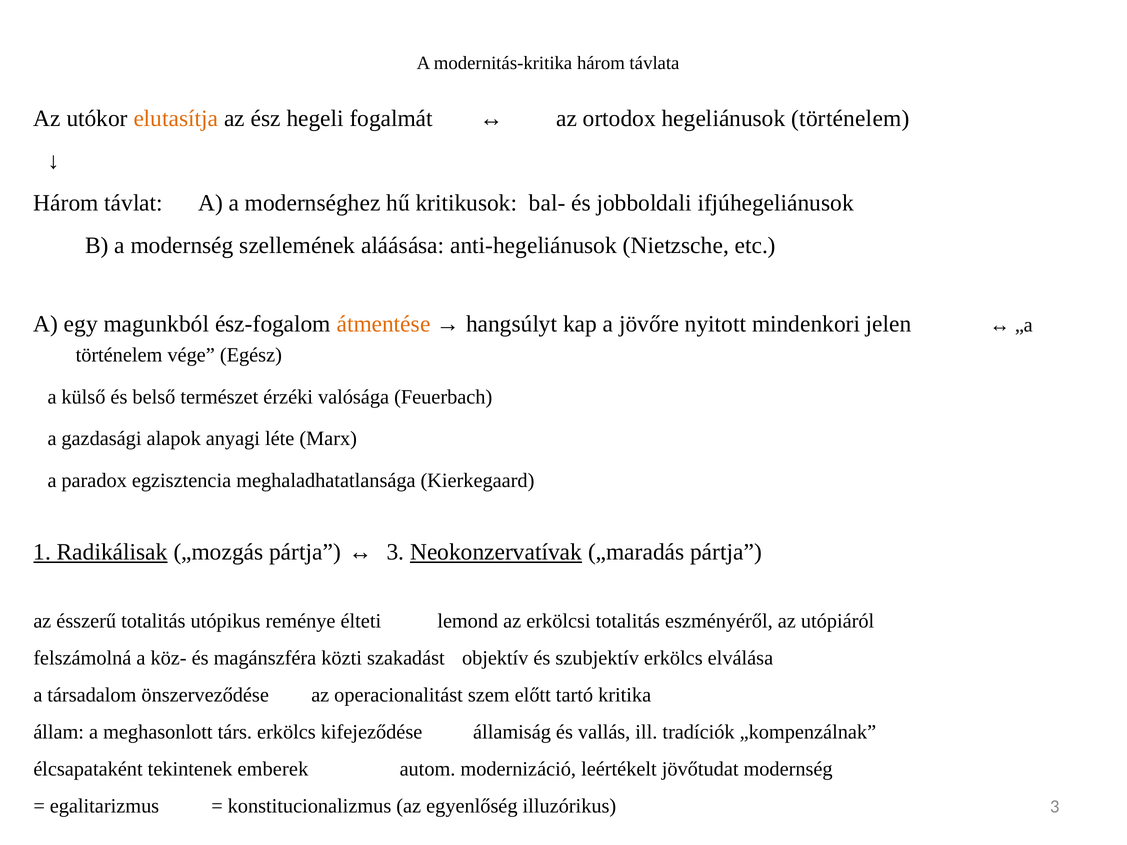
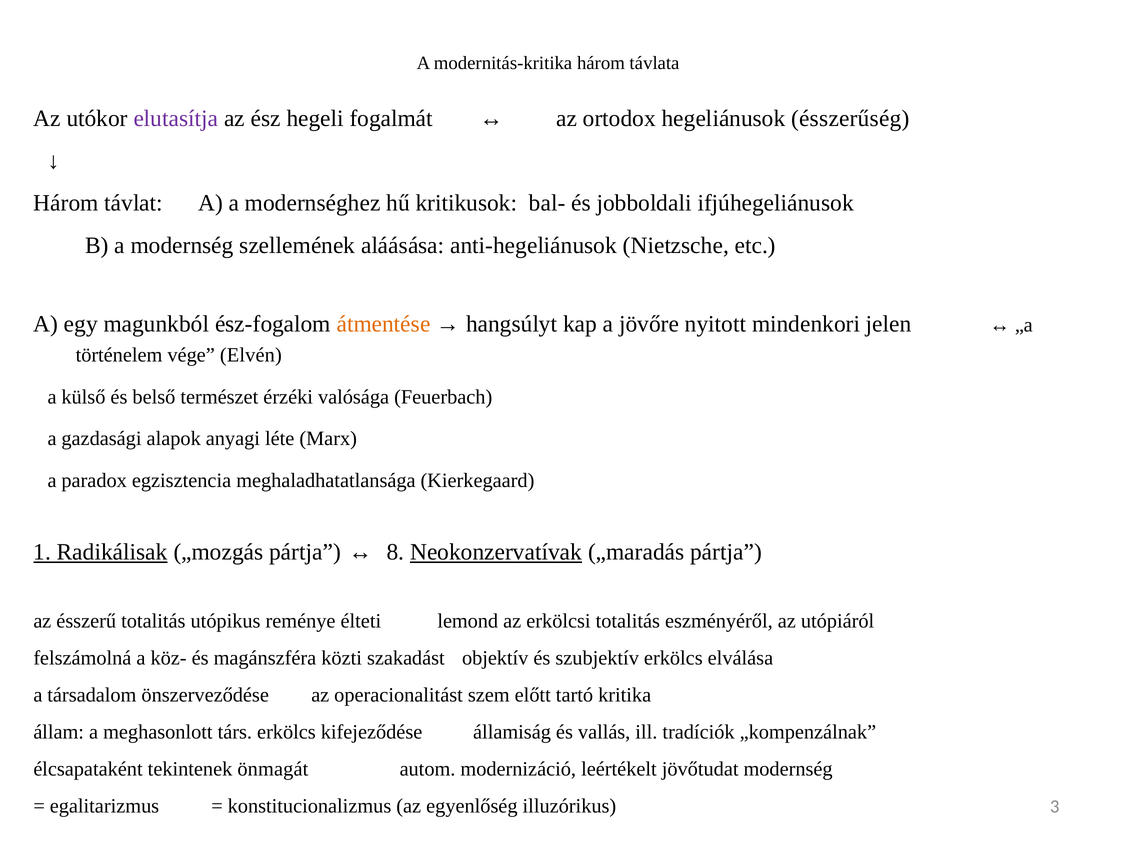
elutasítja colour: orange -> purple (176, 119)
hegeliánusok történelem: történelem -> ésszerűség (850, 119)
Egész: Egész -> Elvén (251, 355)
3: 3 -> 8 (395, 552)
emberek: emberek -> önmagát (273, 769)
